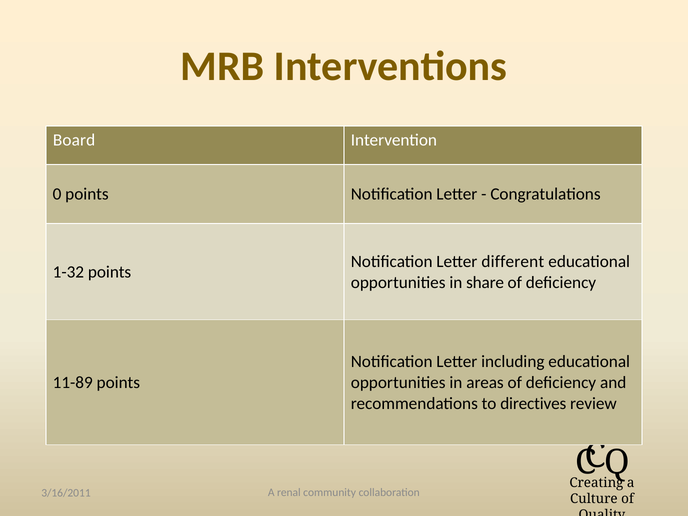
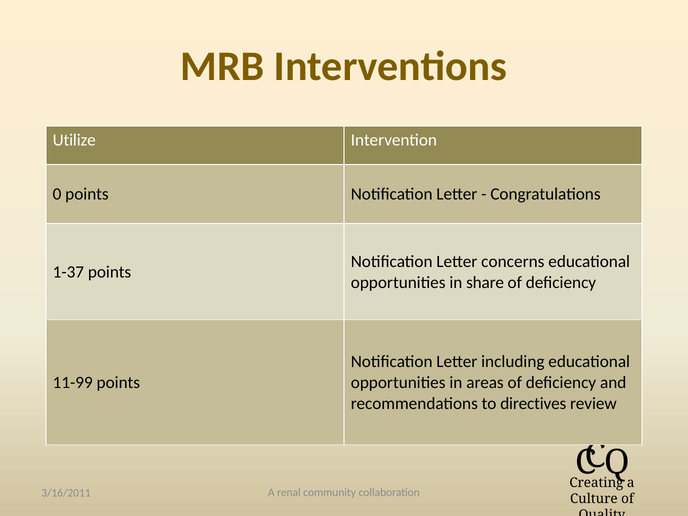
Board: Board -> Utilize (74, 140)
different: different -> concerns (513, 261)
1-32: 1-32 -> 1-37 (68, 272)
11-89: 11-89 -> 11-99 (73, 382)
